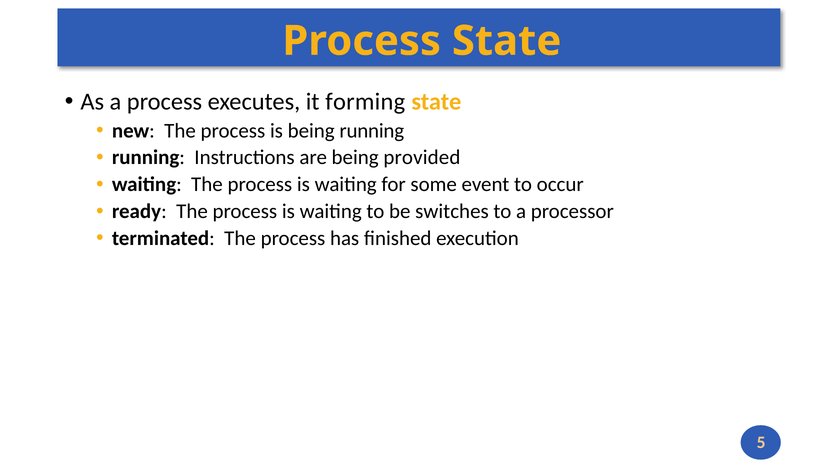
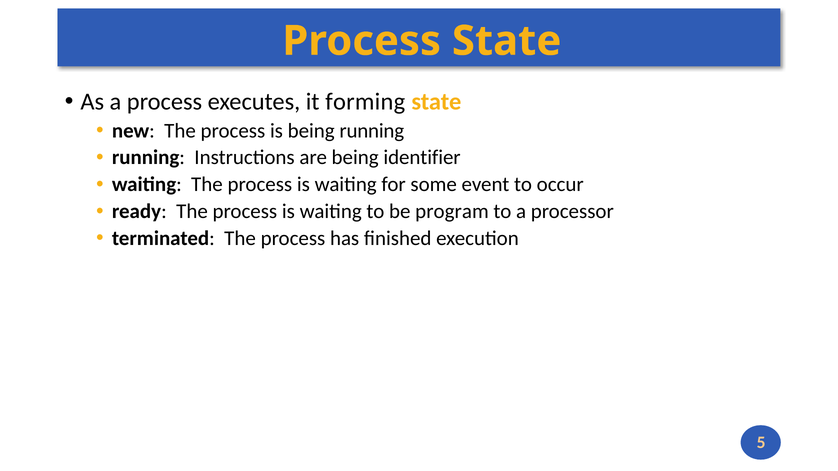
provided: provided -> identifier (422, 158)
switches: switches -> program (452, 212)
